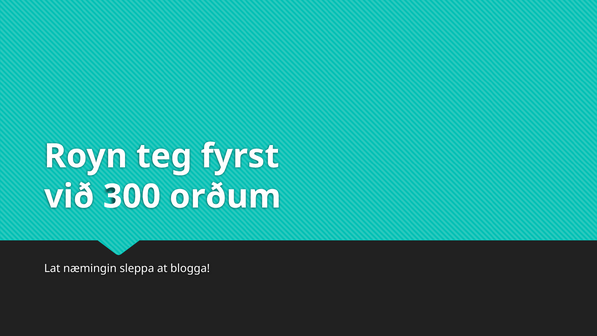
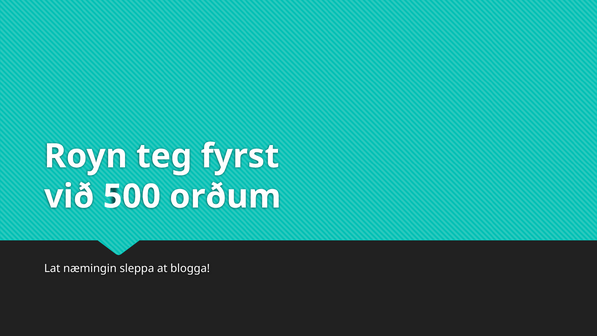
300: 300 -> 500 (132, 196)
